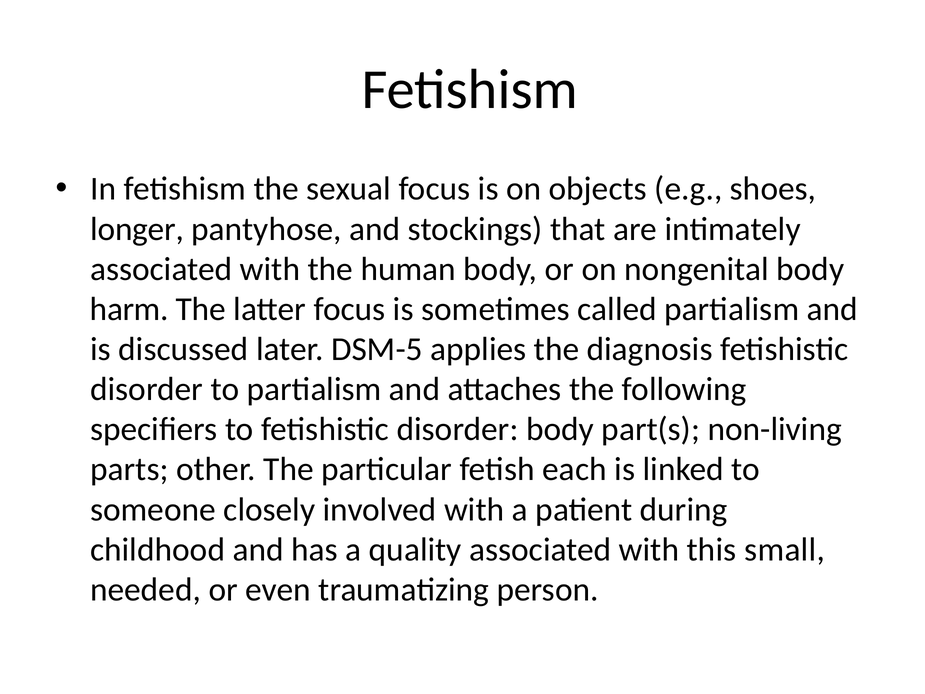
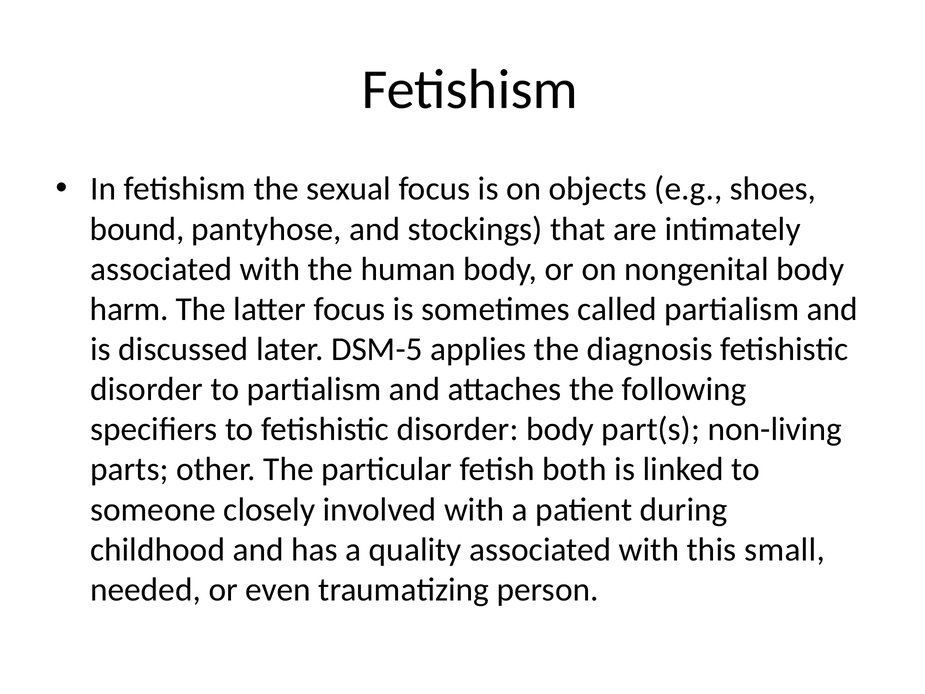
longer: longer -> bound (137, 229)
each: each -> both (574, 469)
